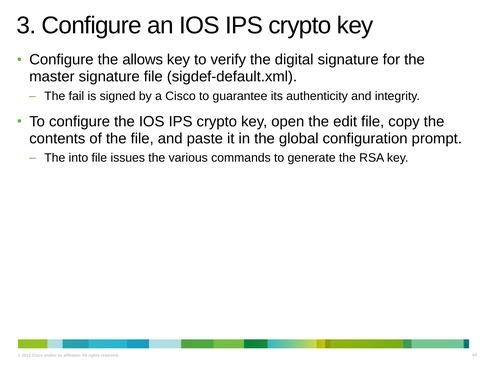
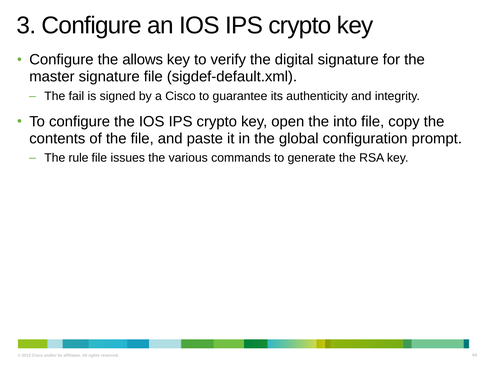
edit: edit -> into (345, 122)
into: into -> rule (79, 158)
